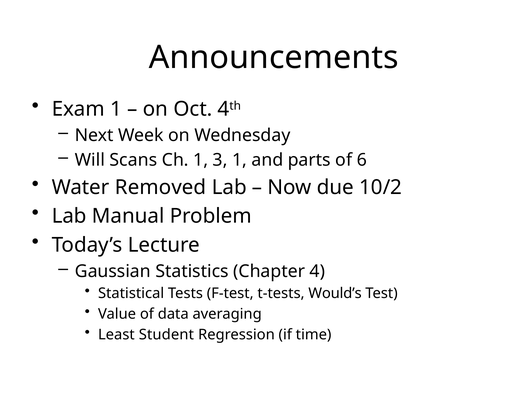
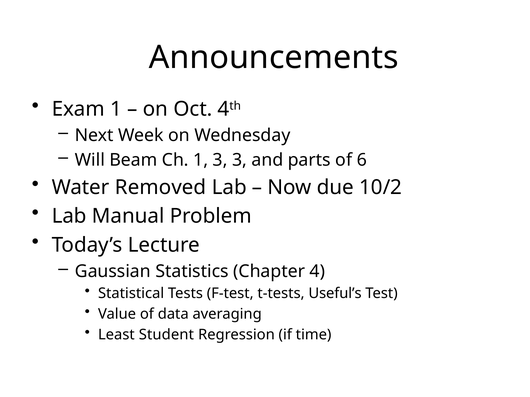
Scans: Scans -> Beam (133, 160)
3 1: 1 -> 3 (240, 160)
Would’s: Would’s -> Useful’s (335, 294)
